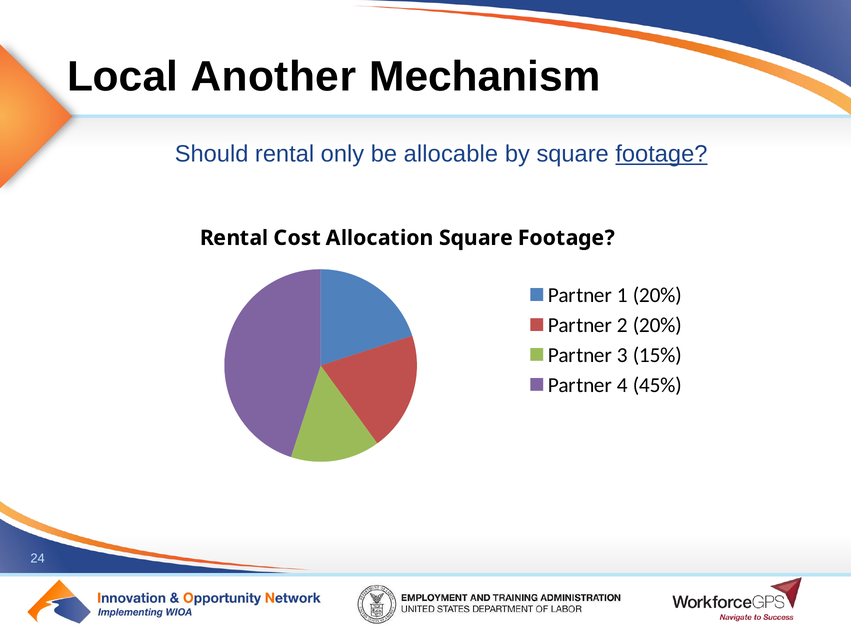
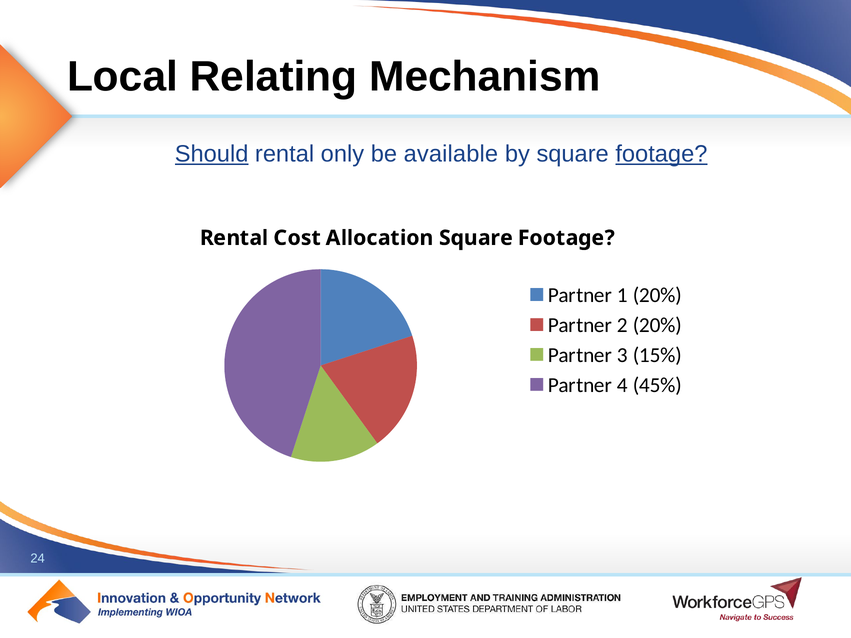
Another: Another -> Relating (274, 77)
Should underline: none -> present (212, 154)
allocable: allocable -> available (451, 154)
